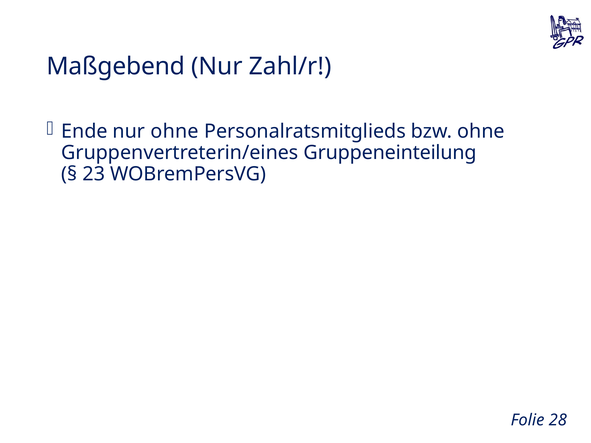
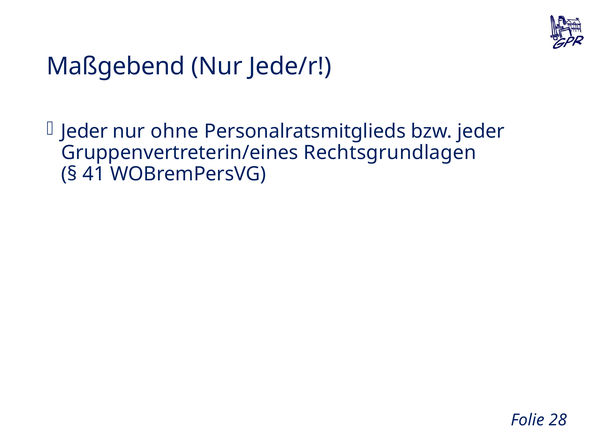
Zahl/r: Zahl/r -> Jede/r (290, 66)
Ende: Ende -> Jeder (84, 131)
bzw ohne: ohne -> jeder (481, 131)
Gruppeneinteilung: Gruppeneinteilung -> Rechtsgrundlagen (390, 153)
23: 23 -> 41 (94, 174)
